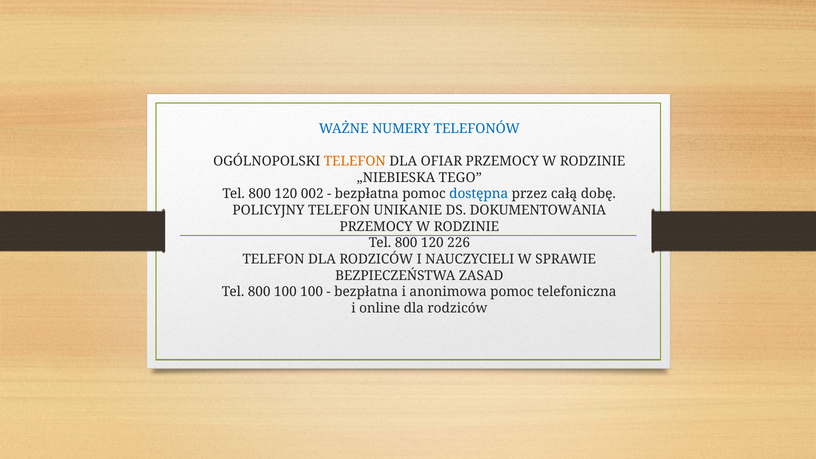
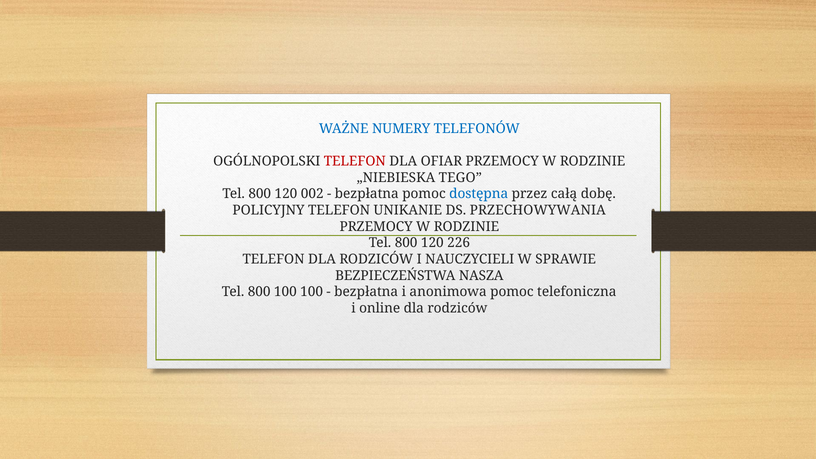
TELEFON colour: orange -> red (355, 161)
DOKUMENTOWANIA: DOKUMENTOWANIA -> PRZECHOWYWANIA (538, 210)
ZASAD: ZASAD -> NASZA (481, 276)
